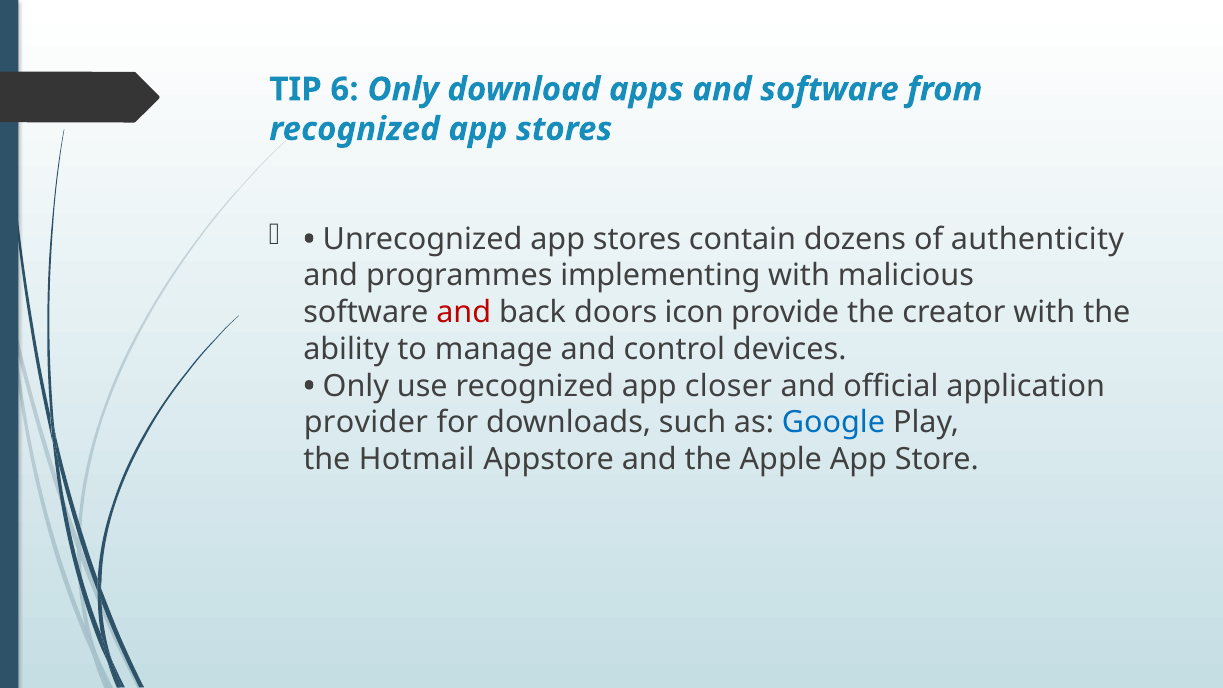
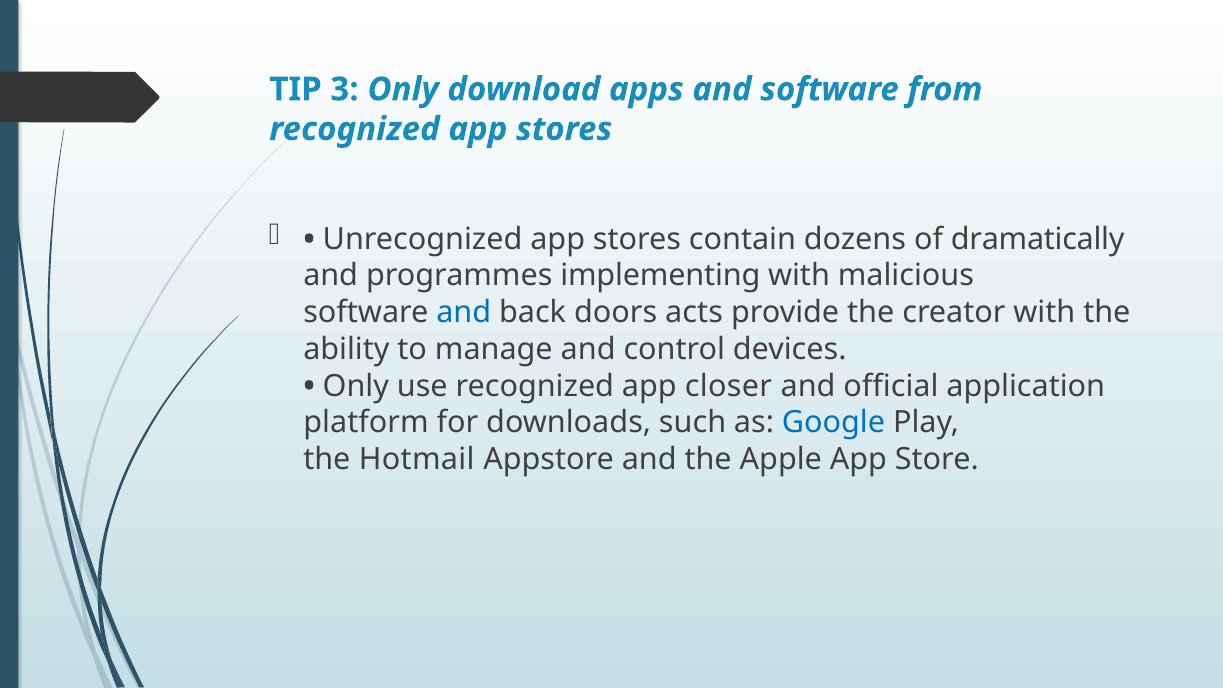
6: 6 -> 3 (345, 89)
authenticity: authenticity -> dramatically (1038, 239)
and colour: red -> blue (464, 312)
icon: icon -> acts (694, 312)
provider: provider -> platform (366, 423)
